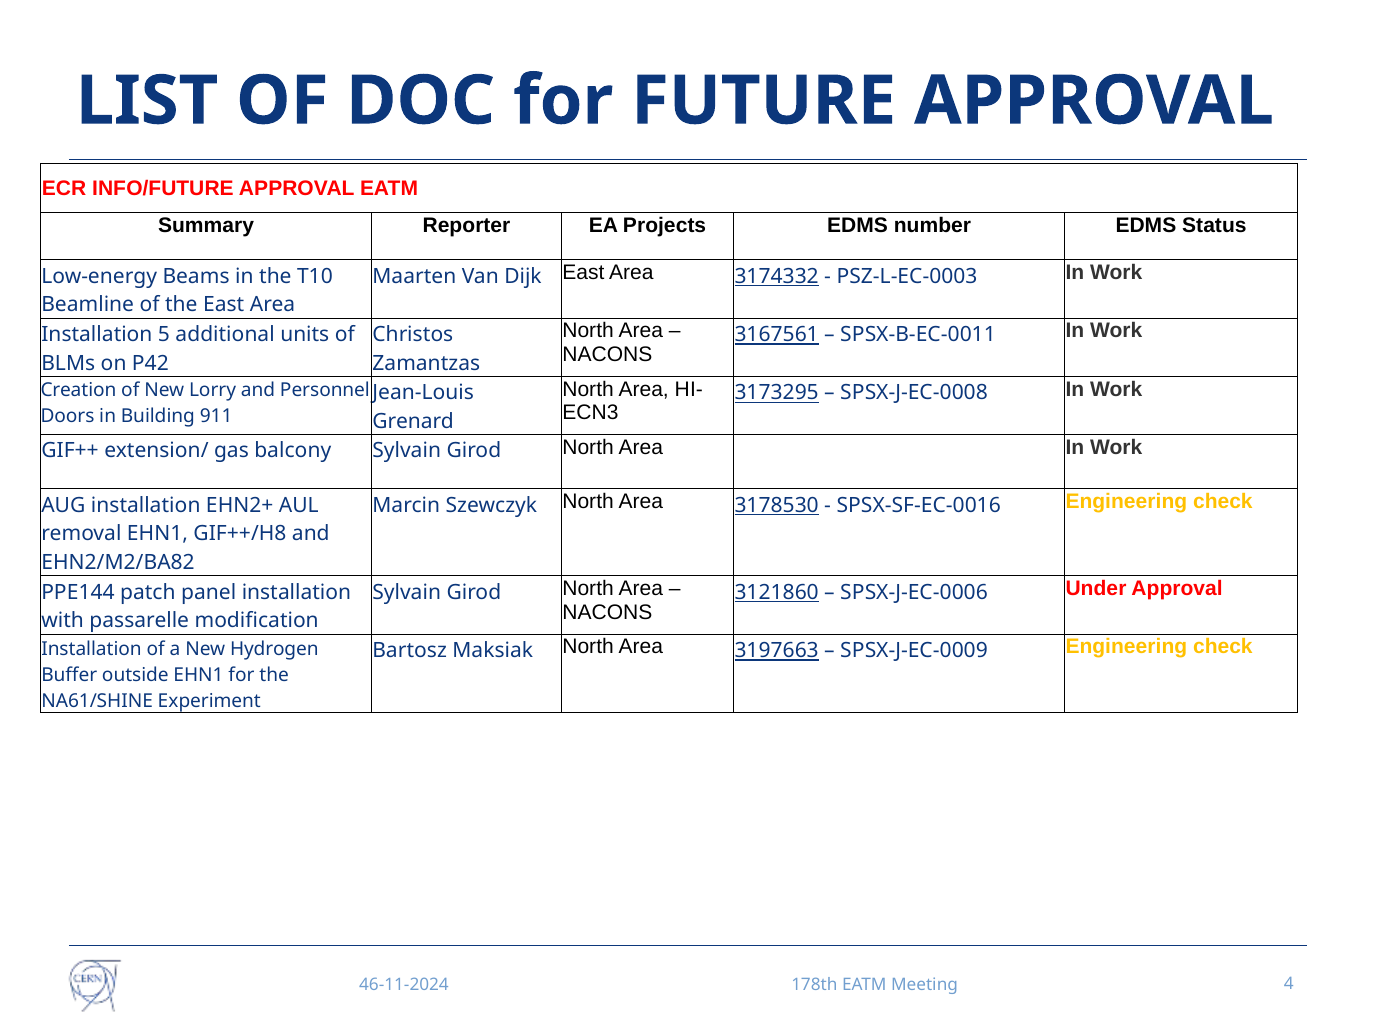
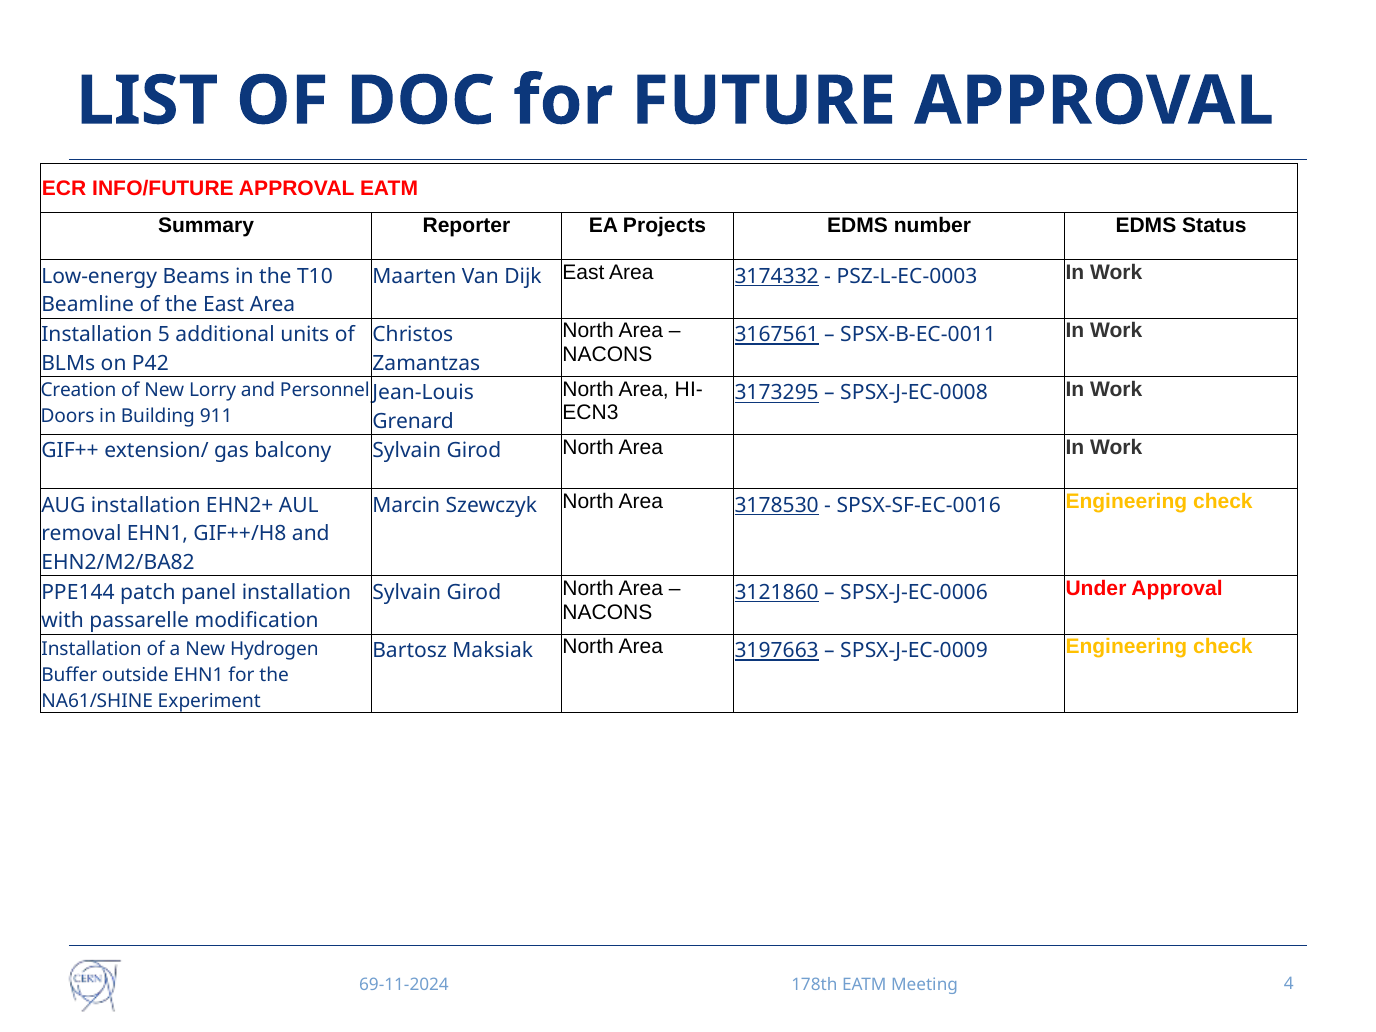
46-11-2024: 46-11-2024 -> 69-11-2024 (404, 985)
